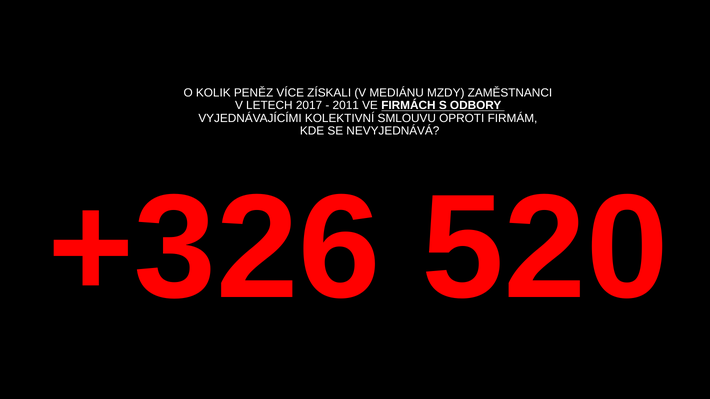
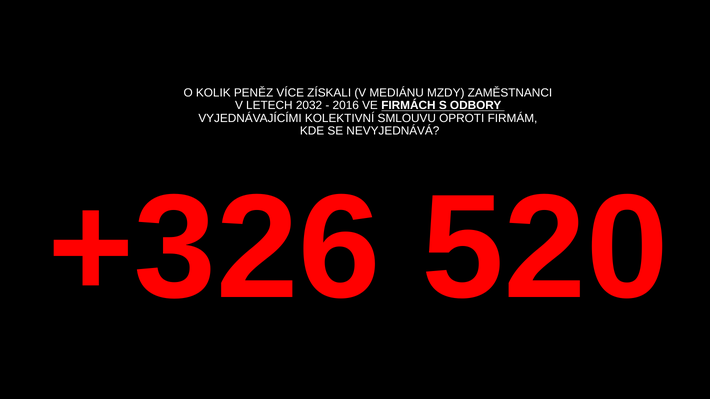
2017: 2017 -> 2032 (309, 106)
2011: 2011 -> 2016 (346, 106)
